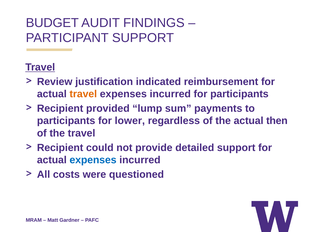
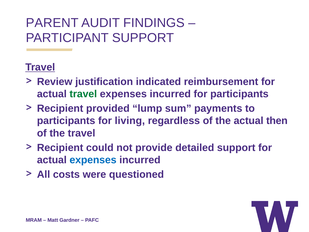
BUDGET: BUDGET -> PARENT (52, 23)
travel colour: orange -> green (83, 94)
lower: lower -> living (130, 121)
